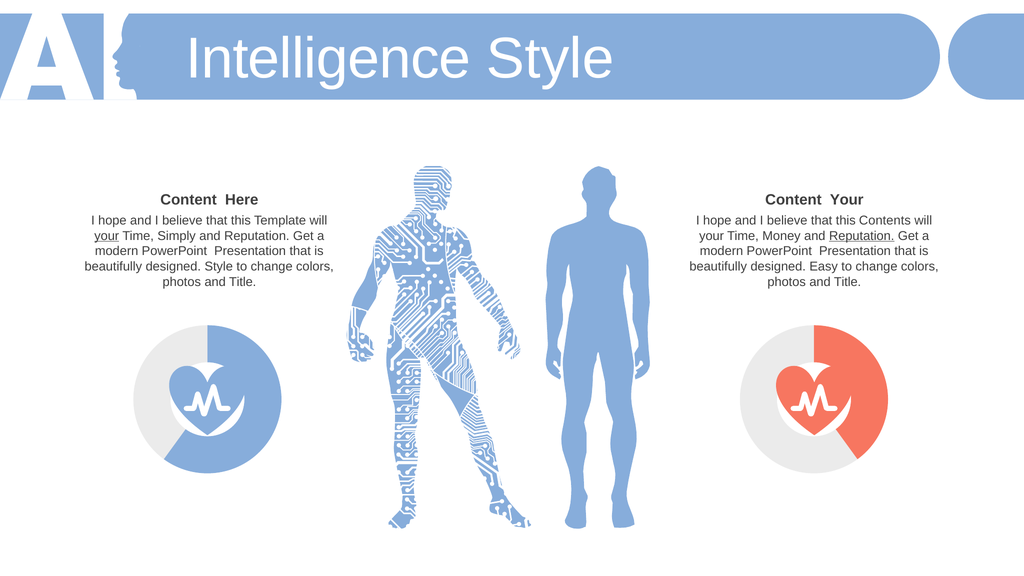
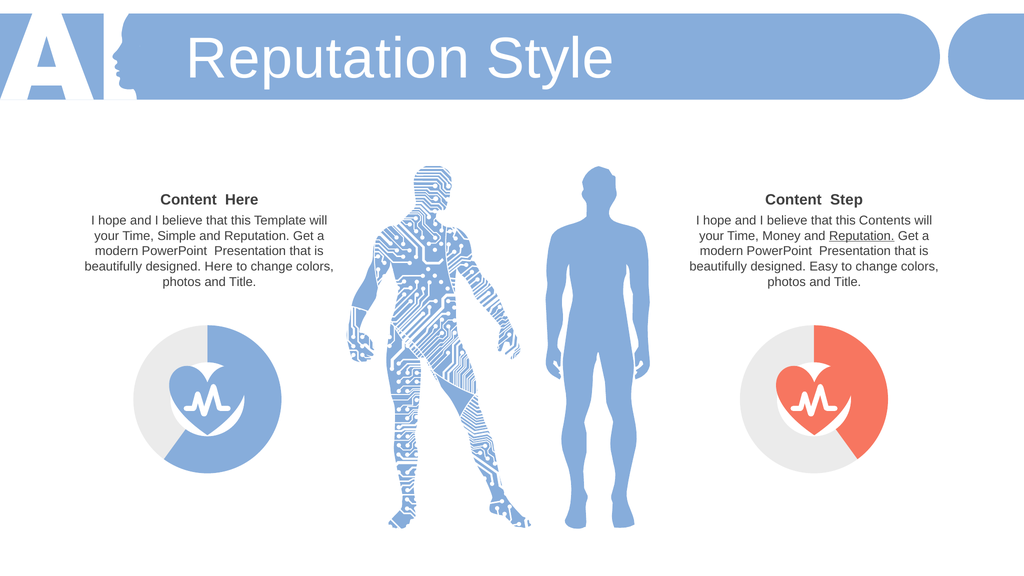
Intelligence: Intelligence -> Reputation (328, 59)
Content Your: Your -> Step (847, 200)
your underline: present -> none (107, 236)
Simply: Simply -> Simple (177, 236)
designed Style: Style -> Here (219, 267)
